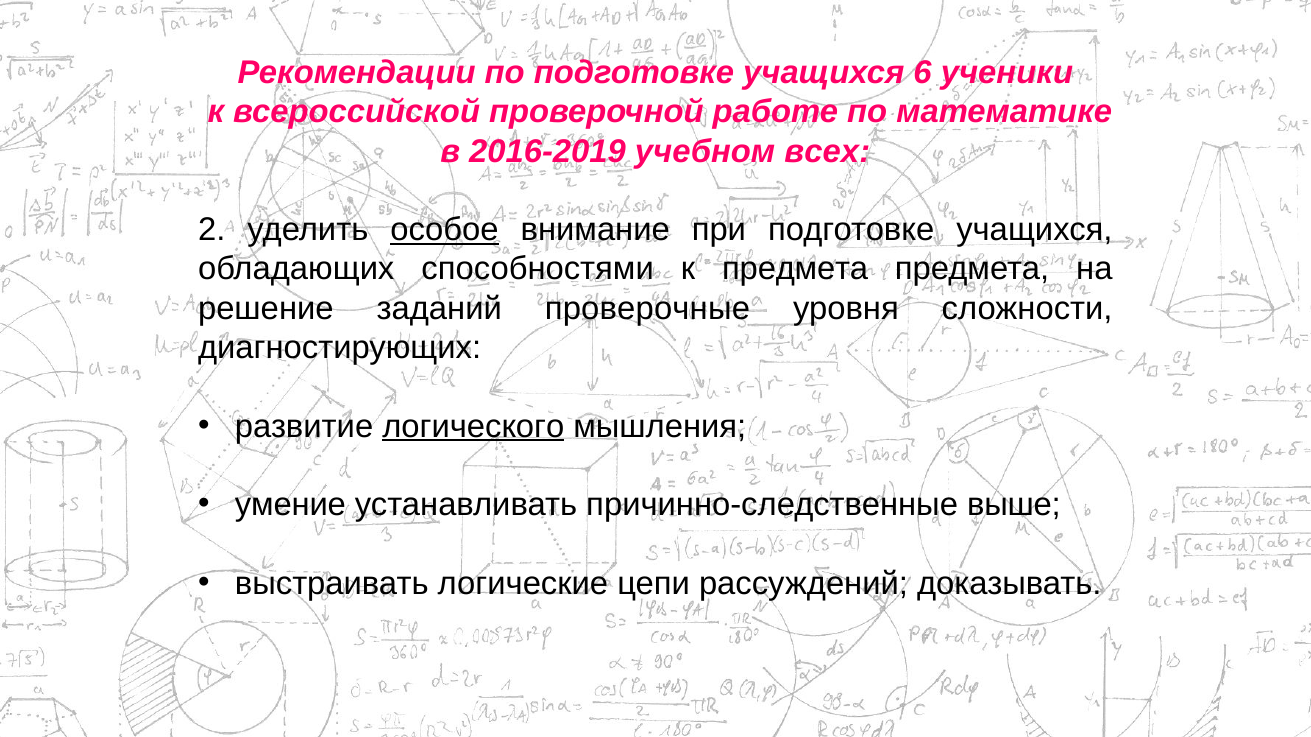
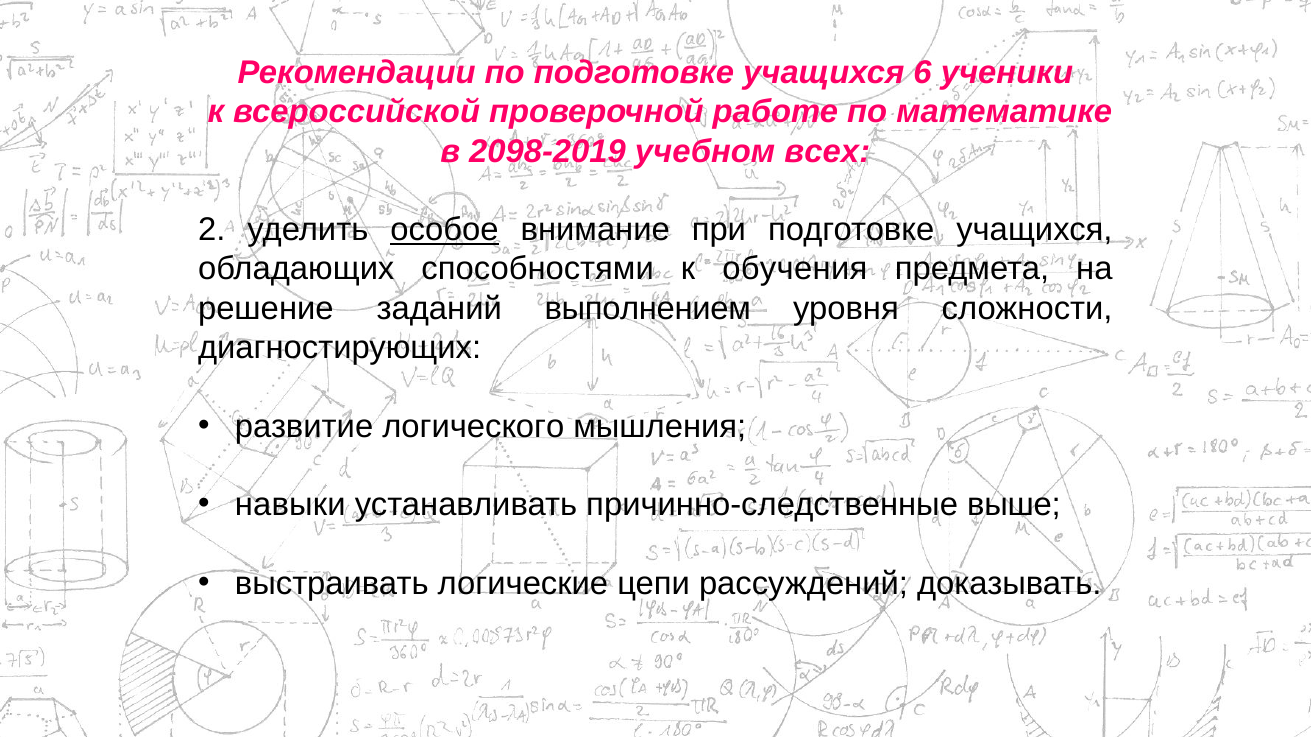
2016-2019: 2016-2019 -> 2098-2019 (548, 151)
к предмета: предмета -> обучения (795, 269)
проверочные: проверочные -> выполнением (648, 309)
логического underline: present -> none (473, 427)
умение: умение -> навыки (290, 505)
